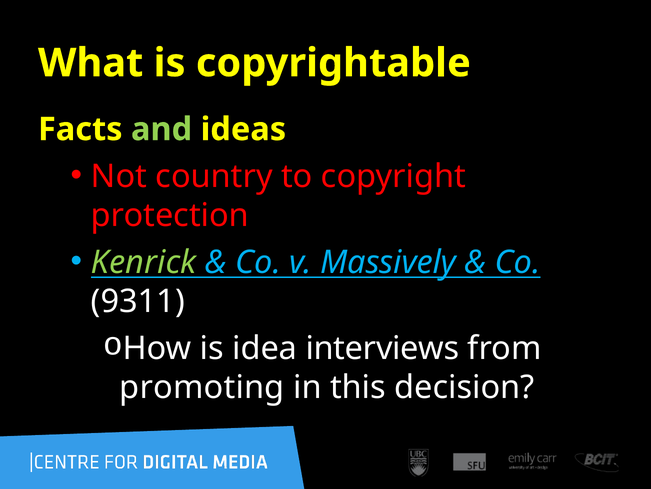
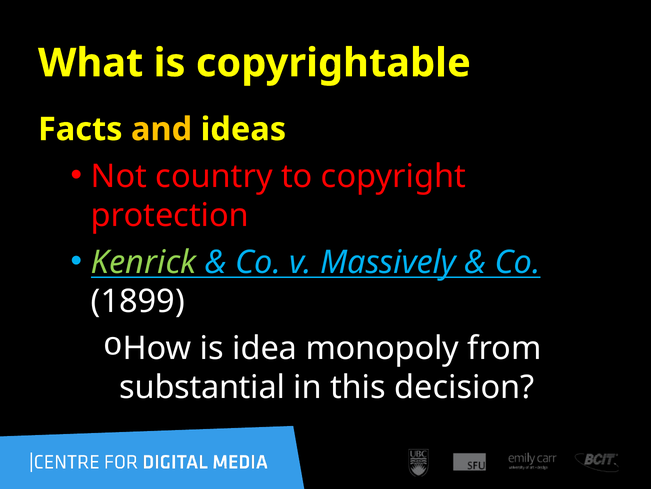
and colour: light green -> yellow (162, 129)
9311: 9311 -> 1899 (138, 301)
interviews: interviews -> monopoly (382, 348)
promoting: promoting -> substantial (202, 387)
